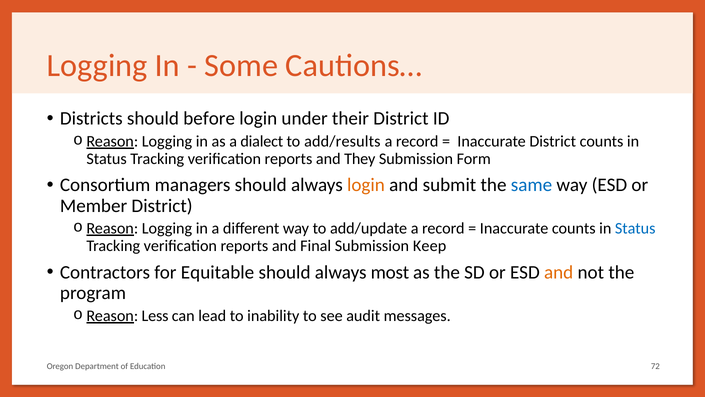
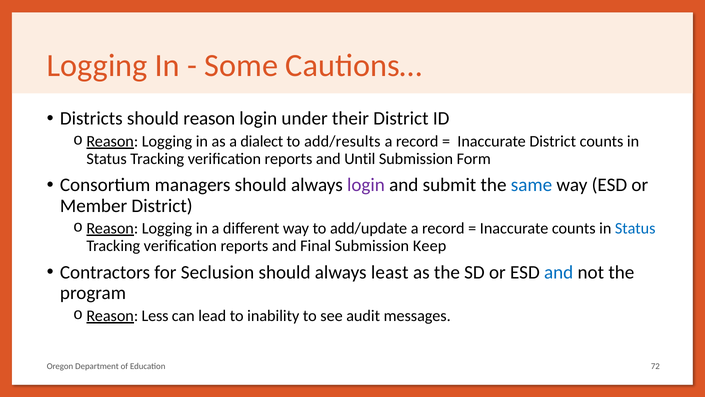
before: before -> reason (209, 118)
They: They -> Until (360, 159)
login colour: orange -> purple (366, 185)
Equitable: Equitable -> Seclusion (218, 272)
most: most -> least (390, 272)
and colour: orange -> blue (559, 272)
